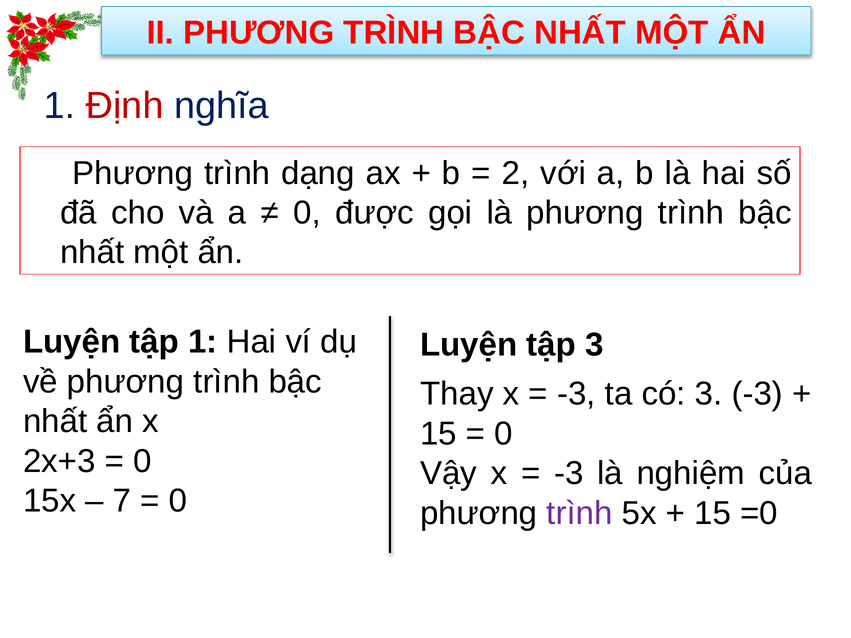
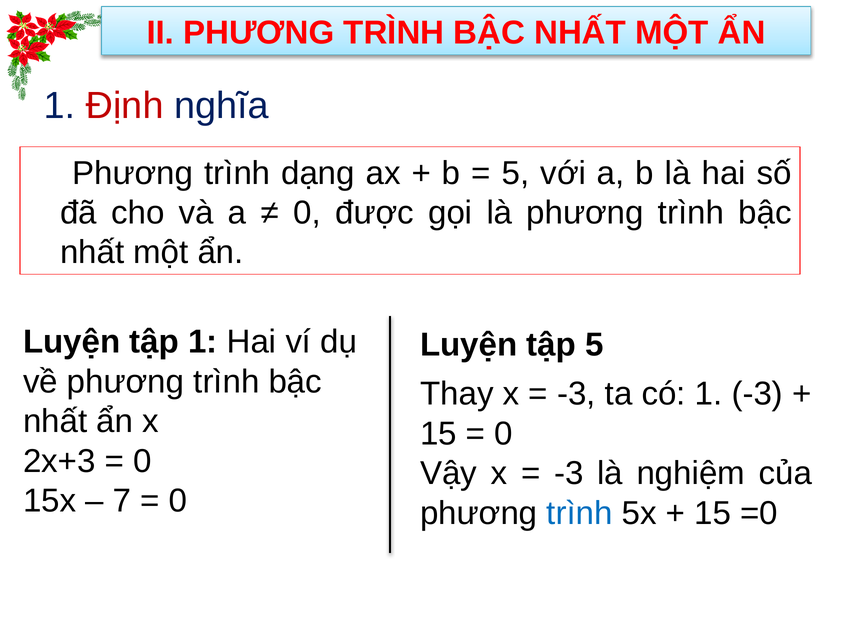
2: 2 -> 5 (515, 173)
tập 3: 3 -> 5 (594, 345)
có 3: 3 -> 1 (709, 394)
trình colour: purple -> blue (580, 513)
